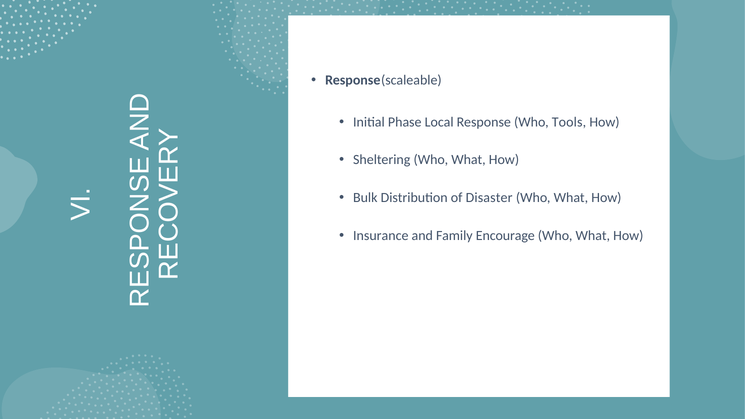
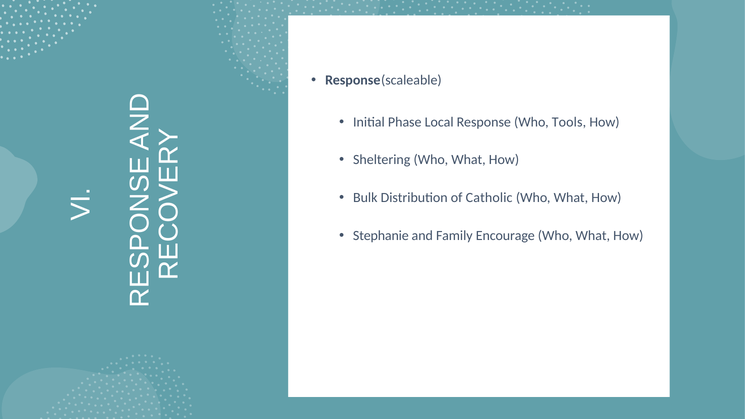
Disaster: Disaster -> Catholic (489, 198)
Insurance: Insurance -> Stephanie (381, 236)
